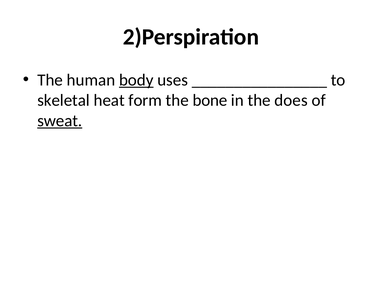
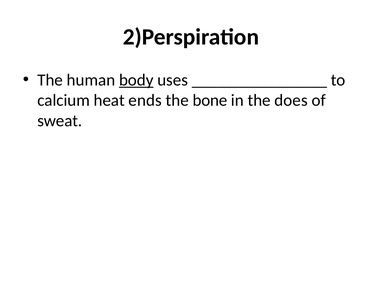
skeletal: skeletal -> calcium (64, 101)
form: form -> ends (145, 101)
sweat underline: present -> none (60, 121)
